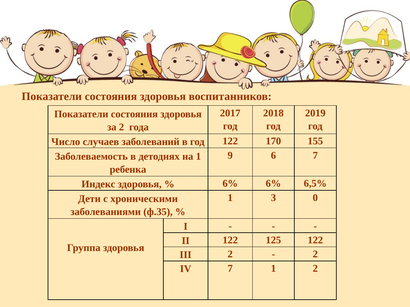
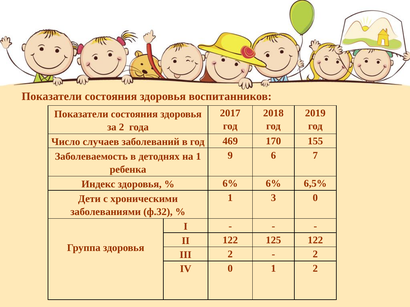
год 122: 122 -> 469 (230, 141)
ф.35: ф.35 -> ф.32 (158, 212)
IV 7: 7 -> 0 (230, 269)
